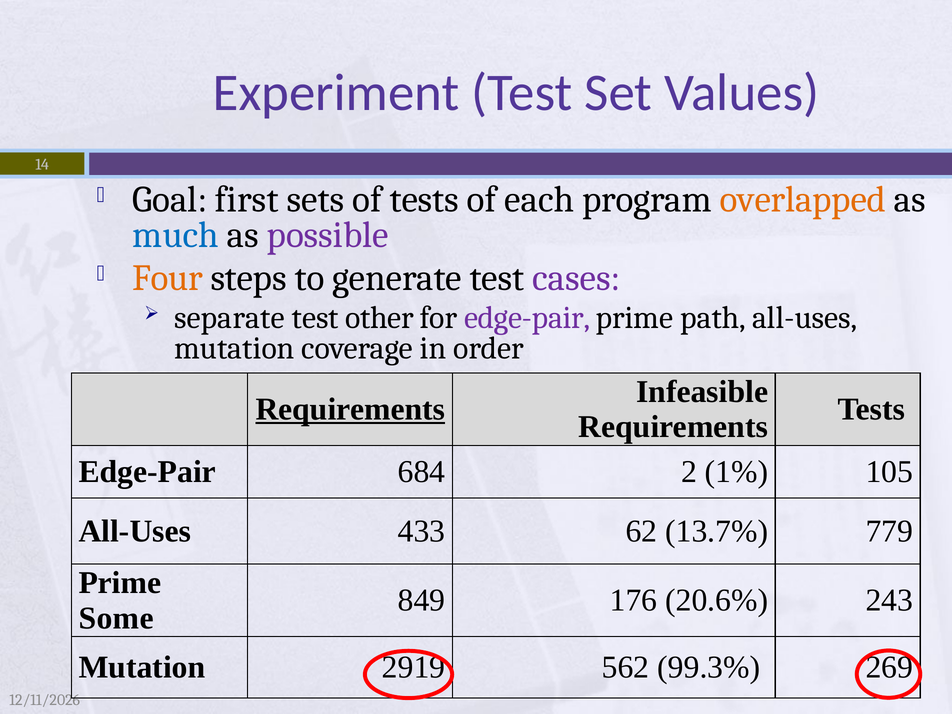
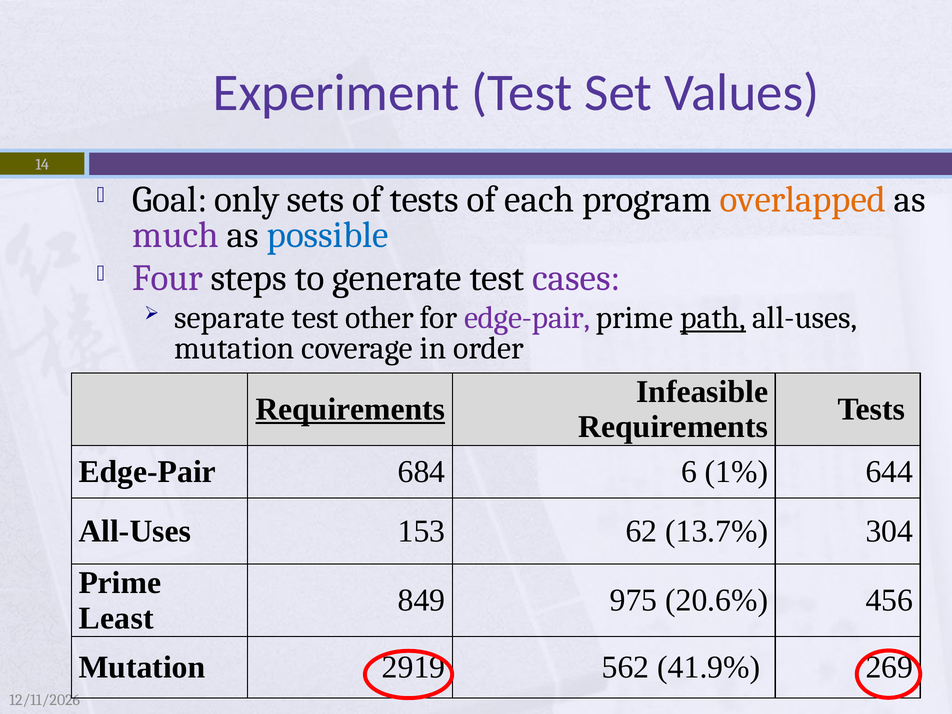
first: first -> only (247, 200)
much colour: blue -> purple (176, 235)
possible colour: purple -> blue (328, 235)
Four colour: orange -> purple (168, 278)
path underline: none -> present (713, 318)
2: 2 -> 6 (689, 472)
105: 105 -> 644 (889, 472)
433: 433 -> 153 (421, 531)
779: 779 -> 304 (889, 531)
176: 176 -> 975 (634, 600)
243: 243 -> 456 (889, 600)
Some: Some -> Least (116, 618)
99.3%: 99.3% -> 41.9% (709, 667)
